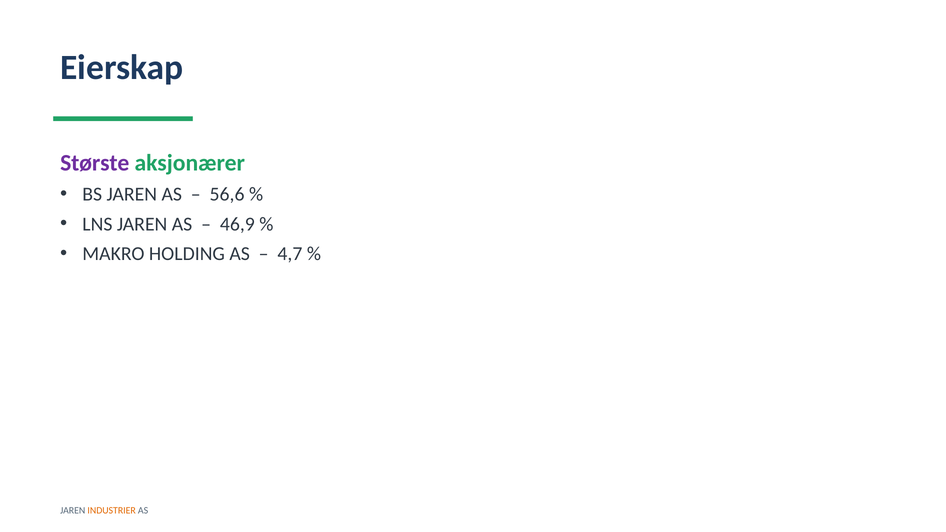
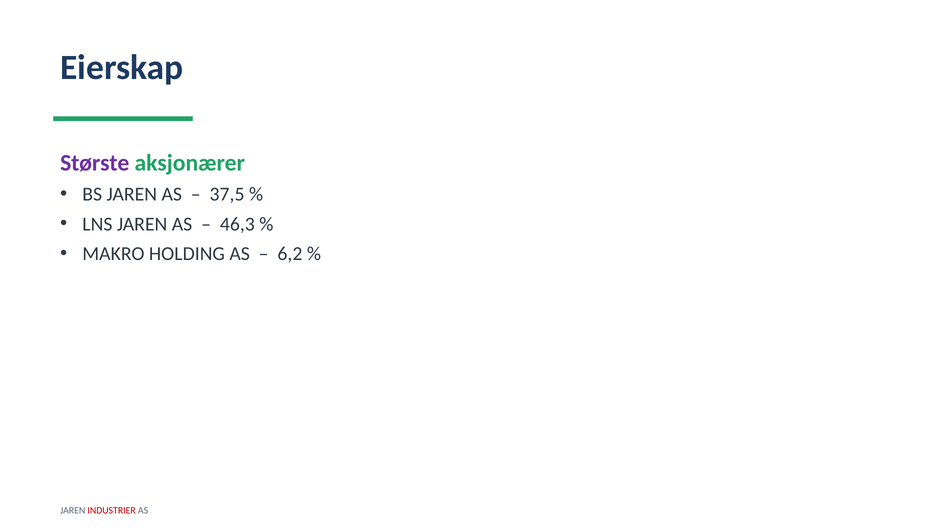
56,6: 56,6 -> 37,5 (227, 195)
46,9: 46,9 -> 46,3 (237, 224)
4,7: 4,7 -> 6,2 (290, 254)
INDUSTRIER colour: orange -> red (112, 511)
